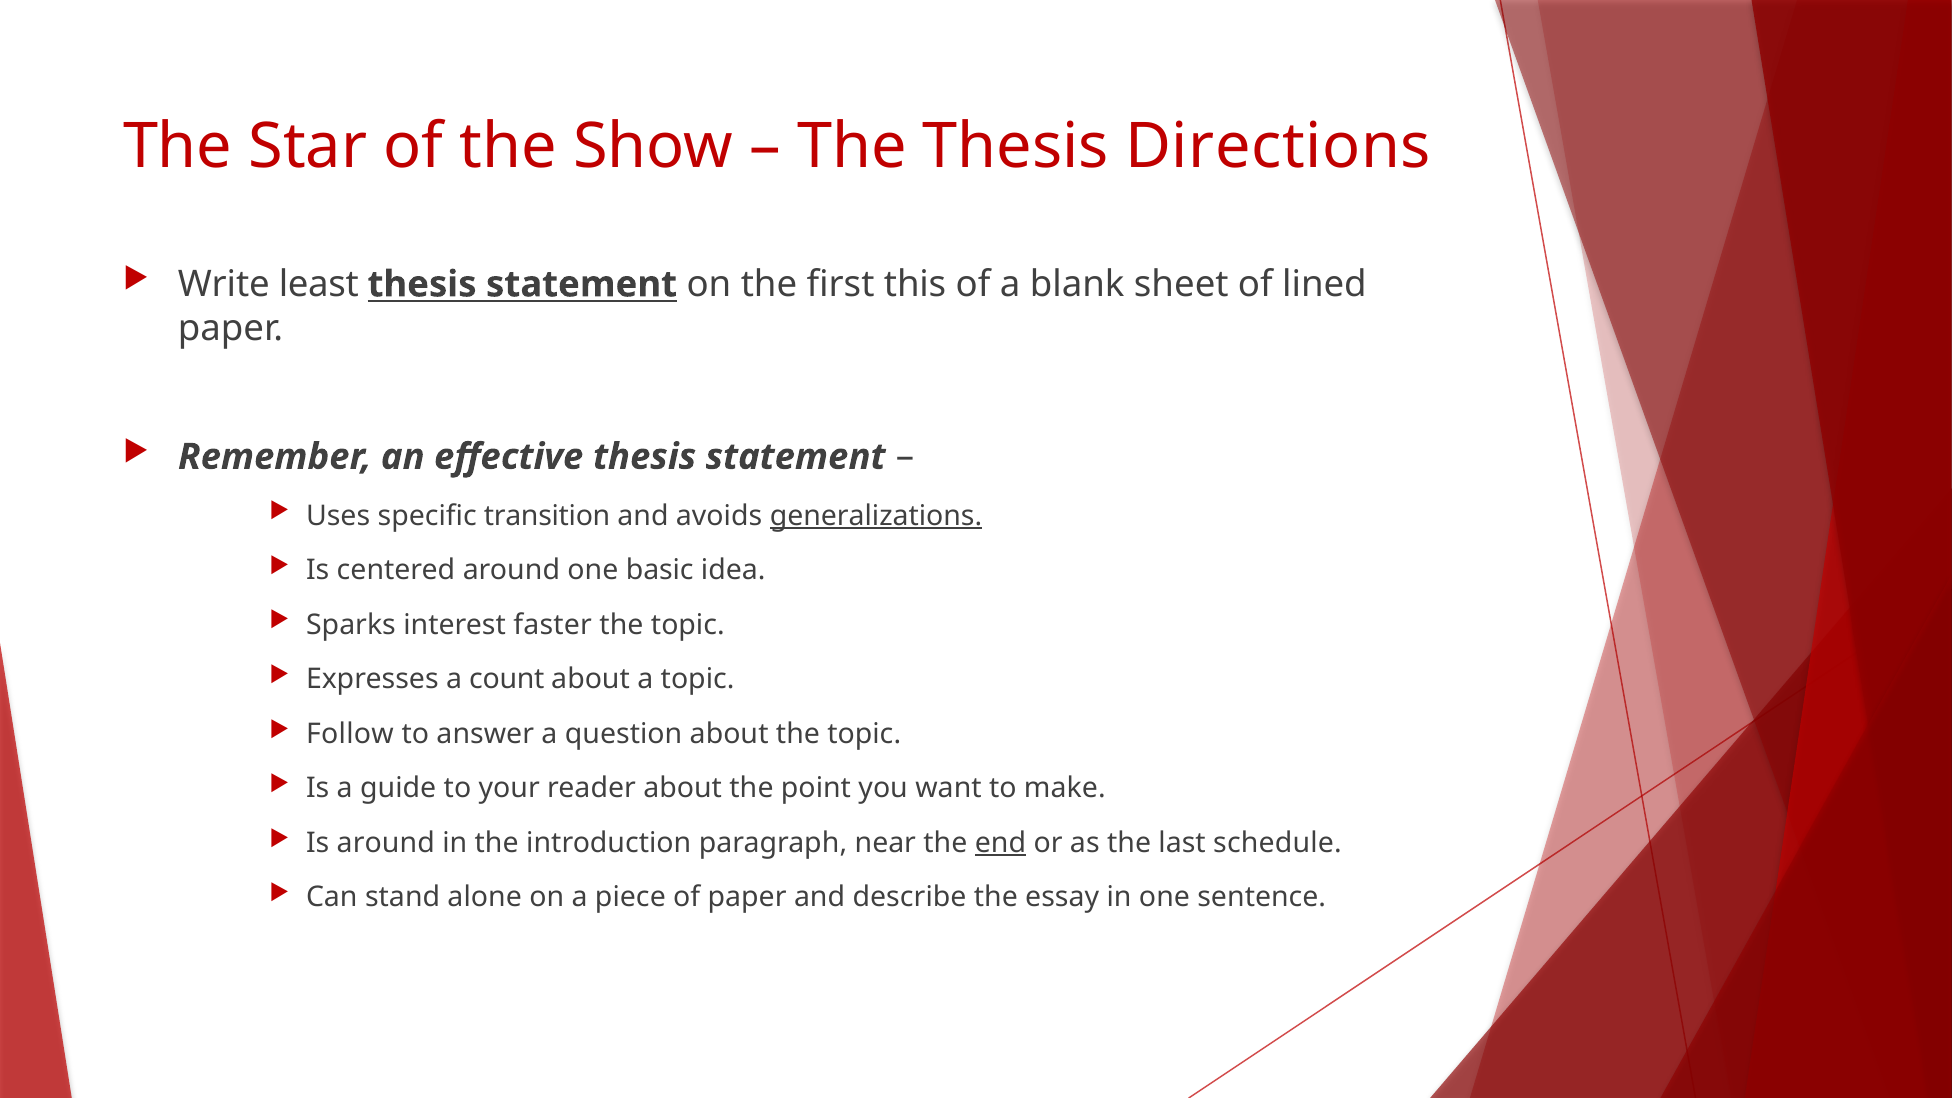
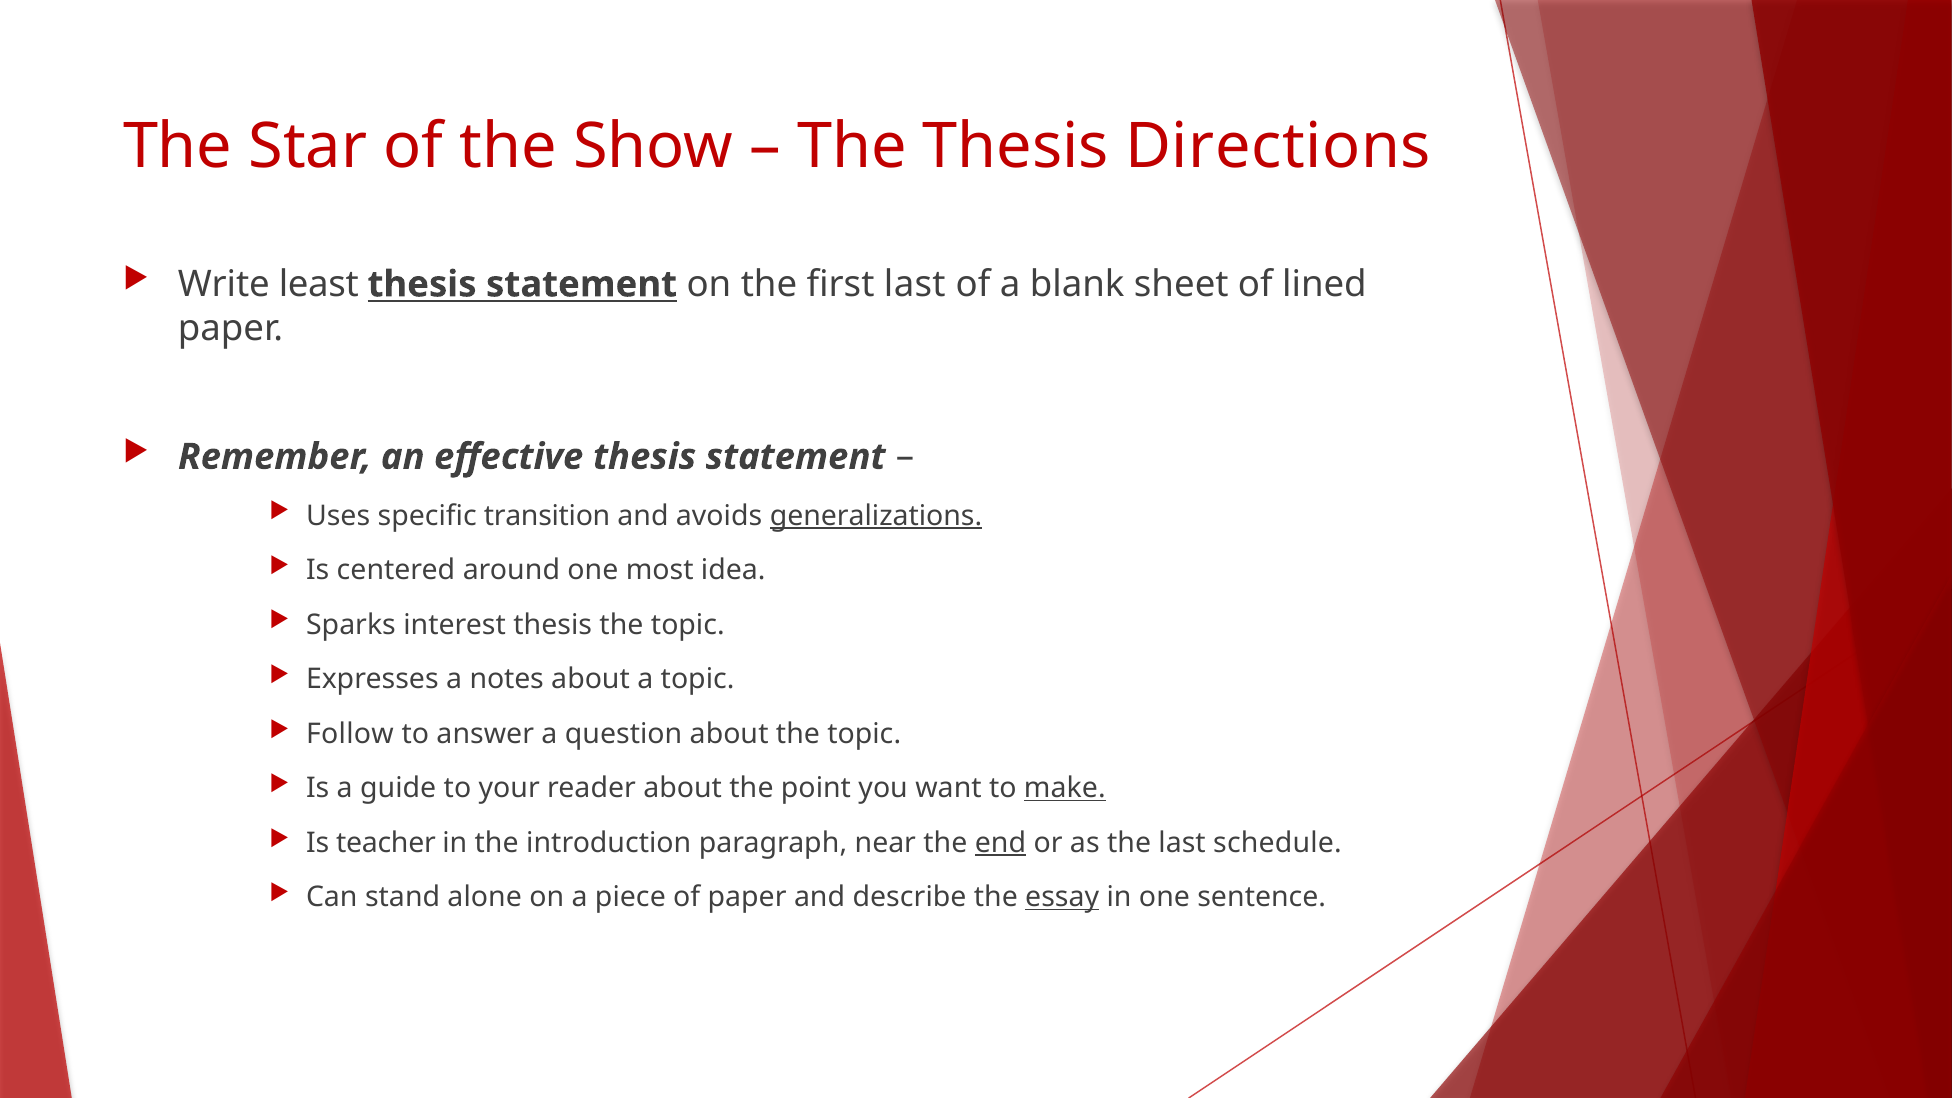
first this: this -> last (915, 284)
basic: basic -> most (660, 570)
interest faster: faster -> thesis (553, 625)
count: count -> notes (507, 679)
make underline: none -> present (1065, 788)
Is around: around -> teacher (386, 843)
essay underline: none -> present (1062, 897)
